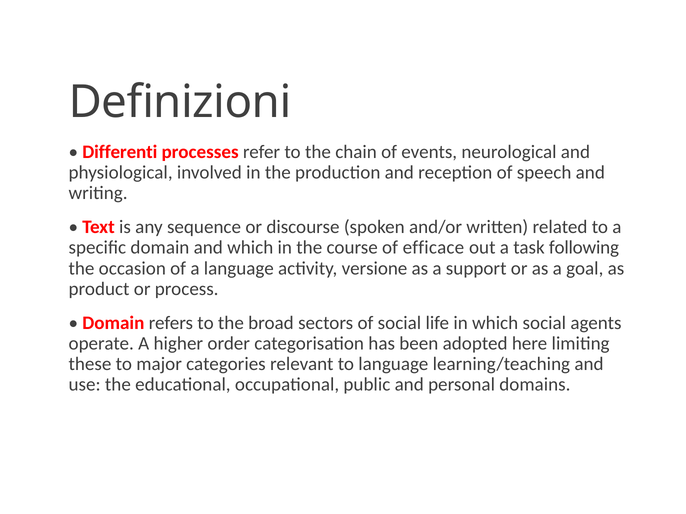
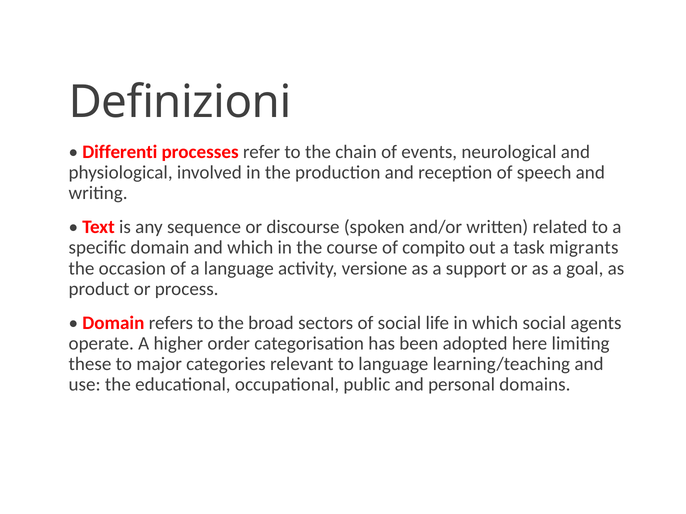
efficace: efficace -> compito (434, 248)
following: following -> migrants (584, 248)
